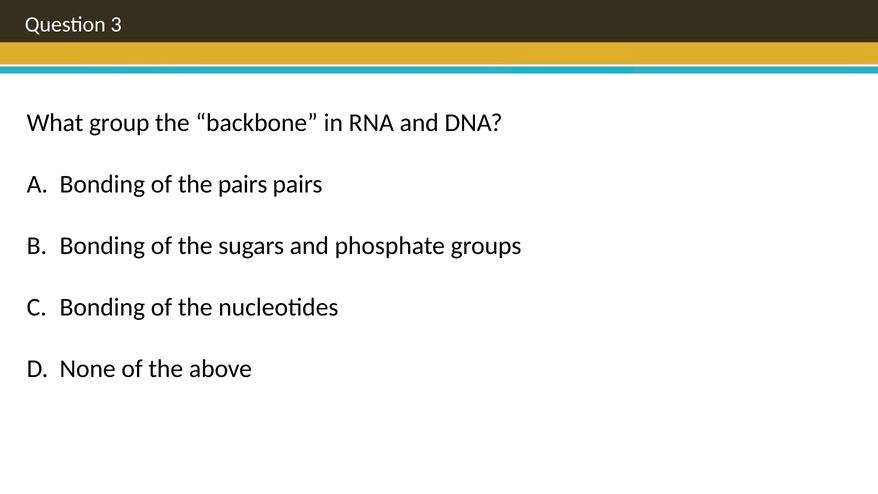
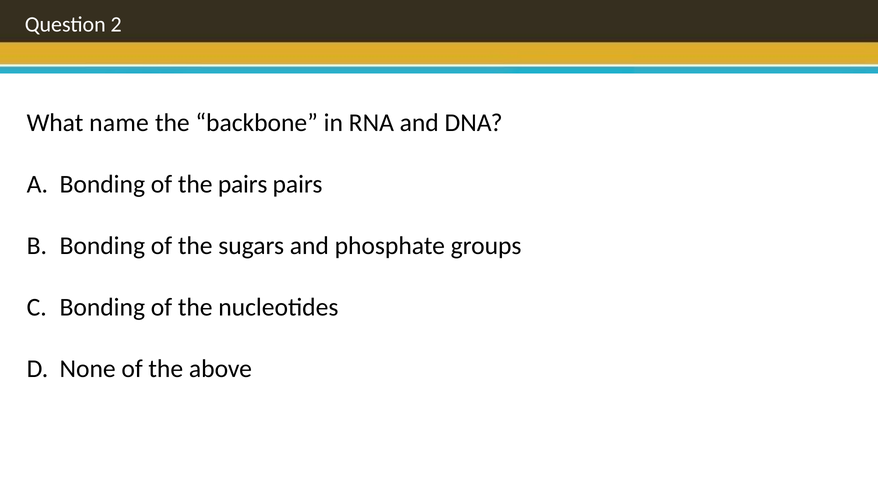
3: 3 -> 2 (116, 24)
group: group -> name (119, 123)
